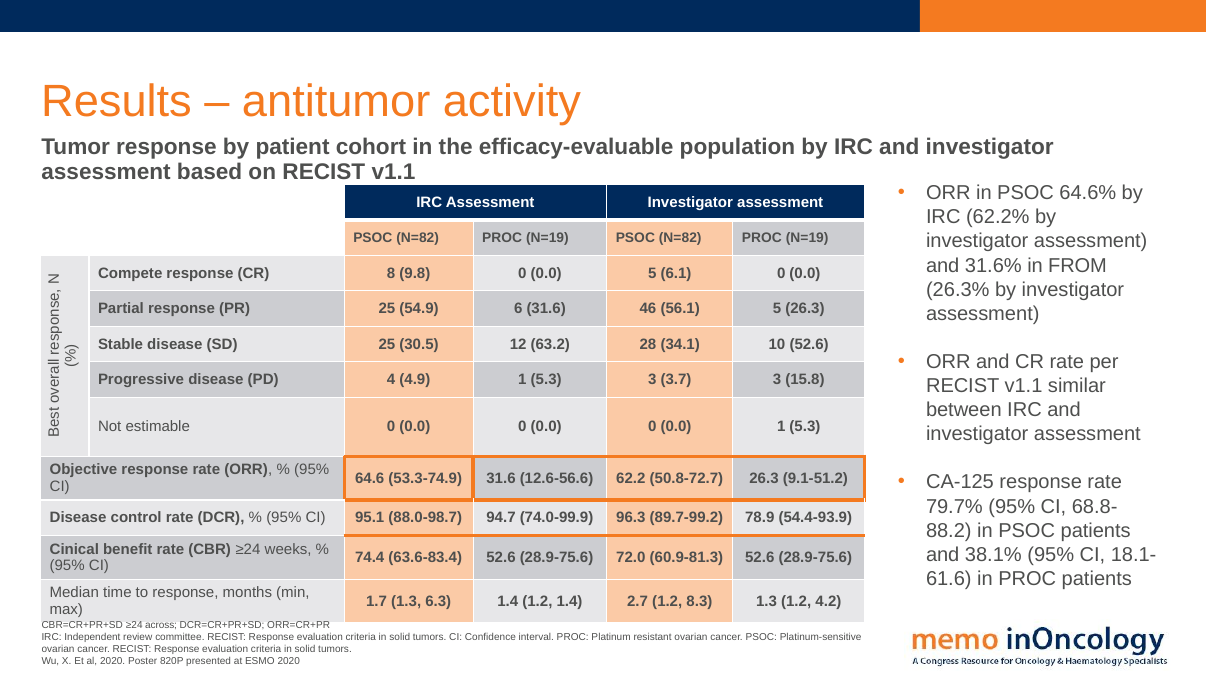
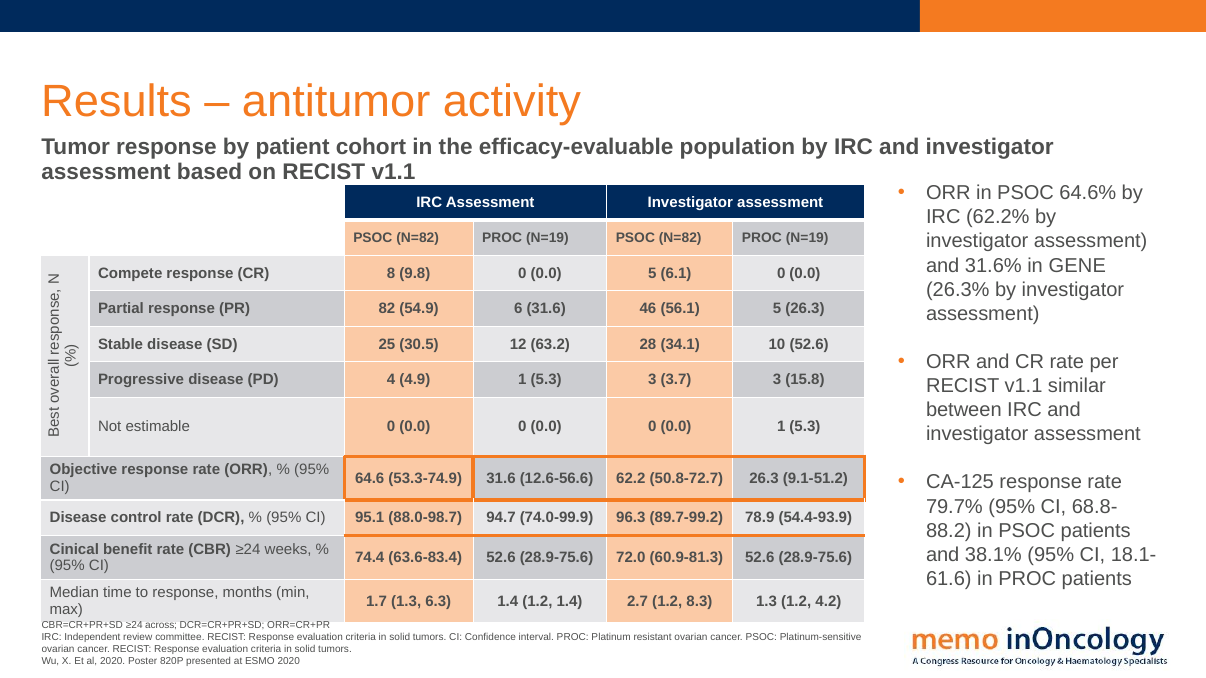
FROM: FROM -> GENE (1077, 266)
PR 25: 25 -> 82 (387, 309)
